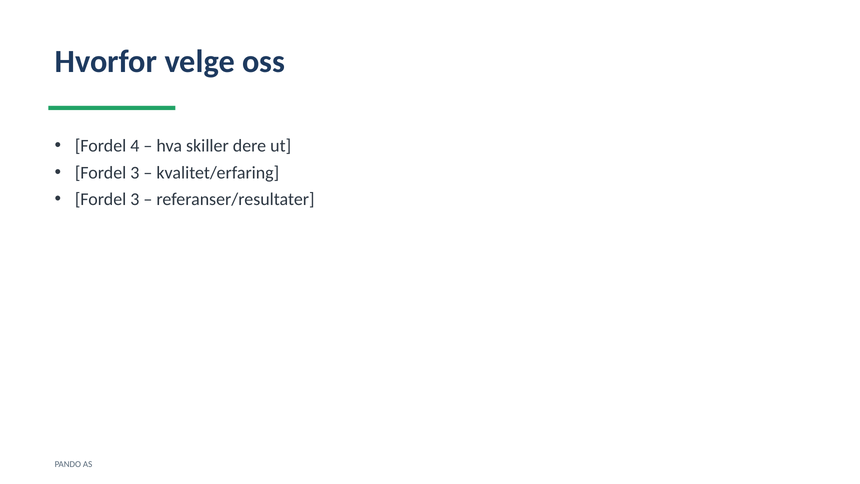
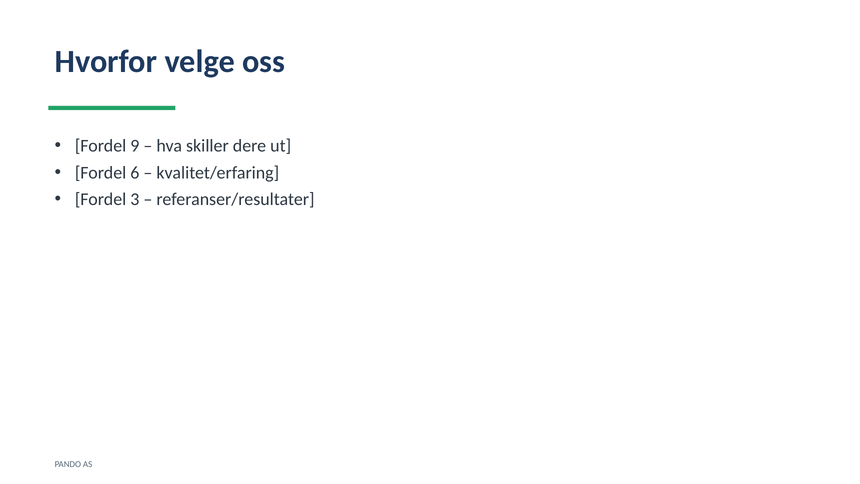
4: 4 -> 9 (135, 146)
3: 3 -> 6 (135, 173)
